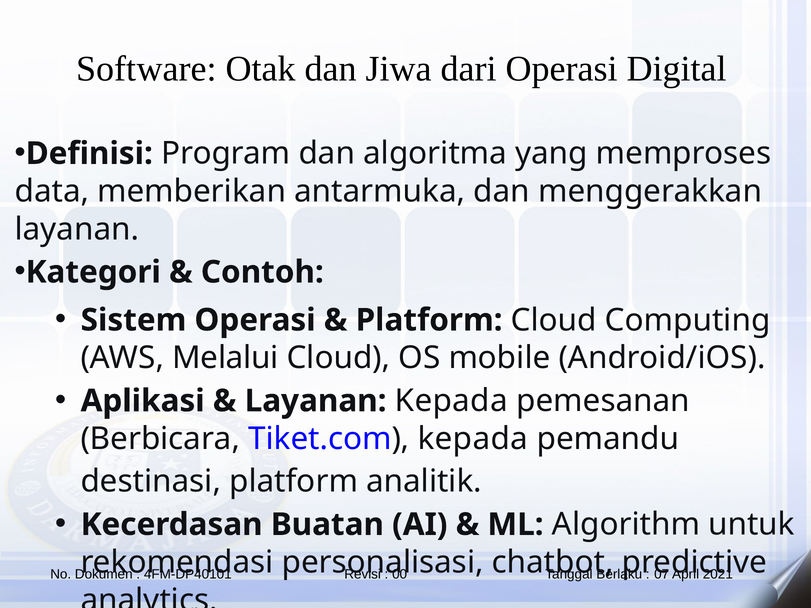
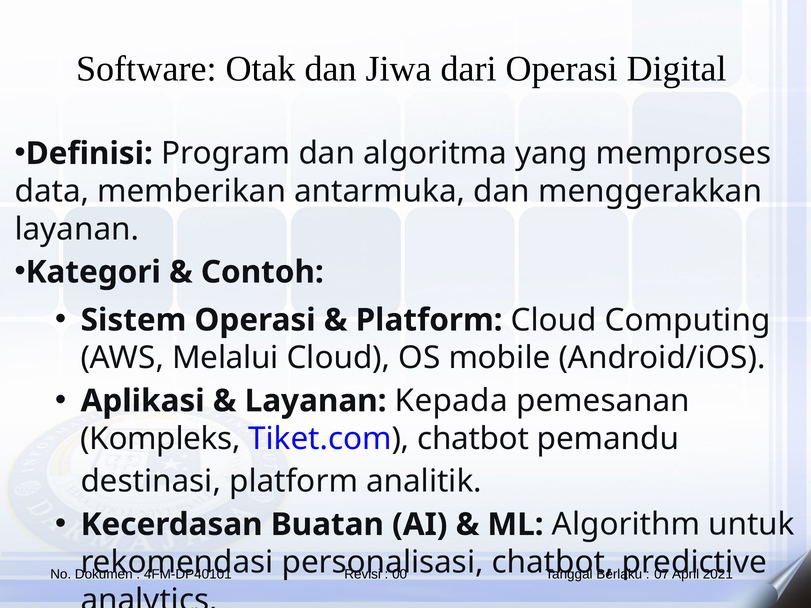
Berbicara: Berbicara -> Kompleks (160, 439)
Tiket.com kepada: kepada -> chatbot (473, 439)
